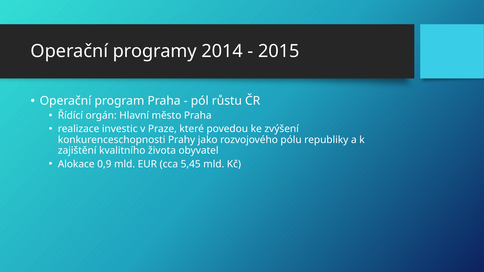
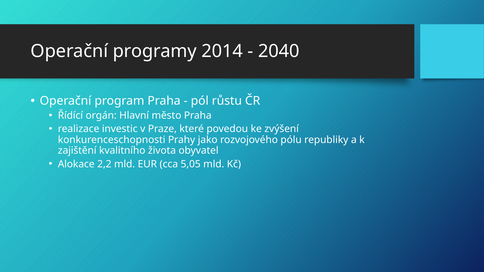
2015: 2015 -> 2040 (279, 51)
0,9: 0,9 -> 2,2 (104, 164)
5,45: 5,45 -> 5,05 (191, 164)
